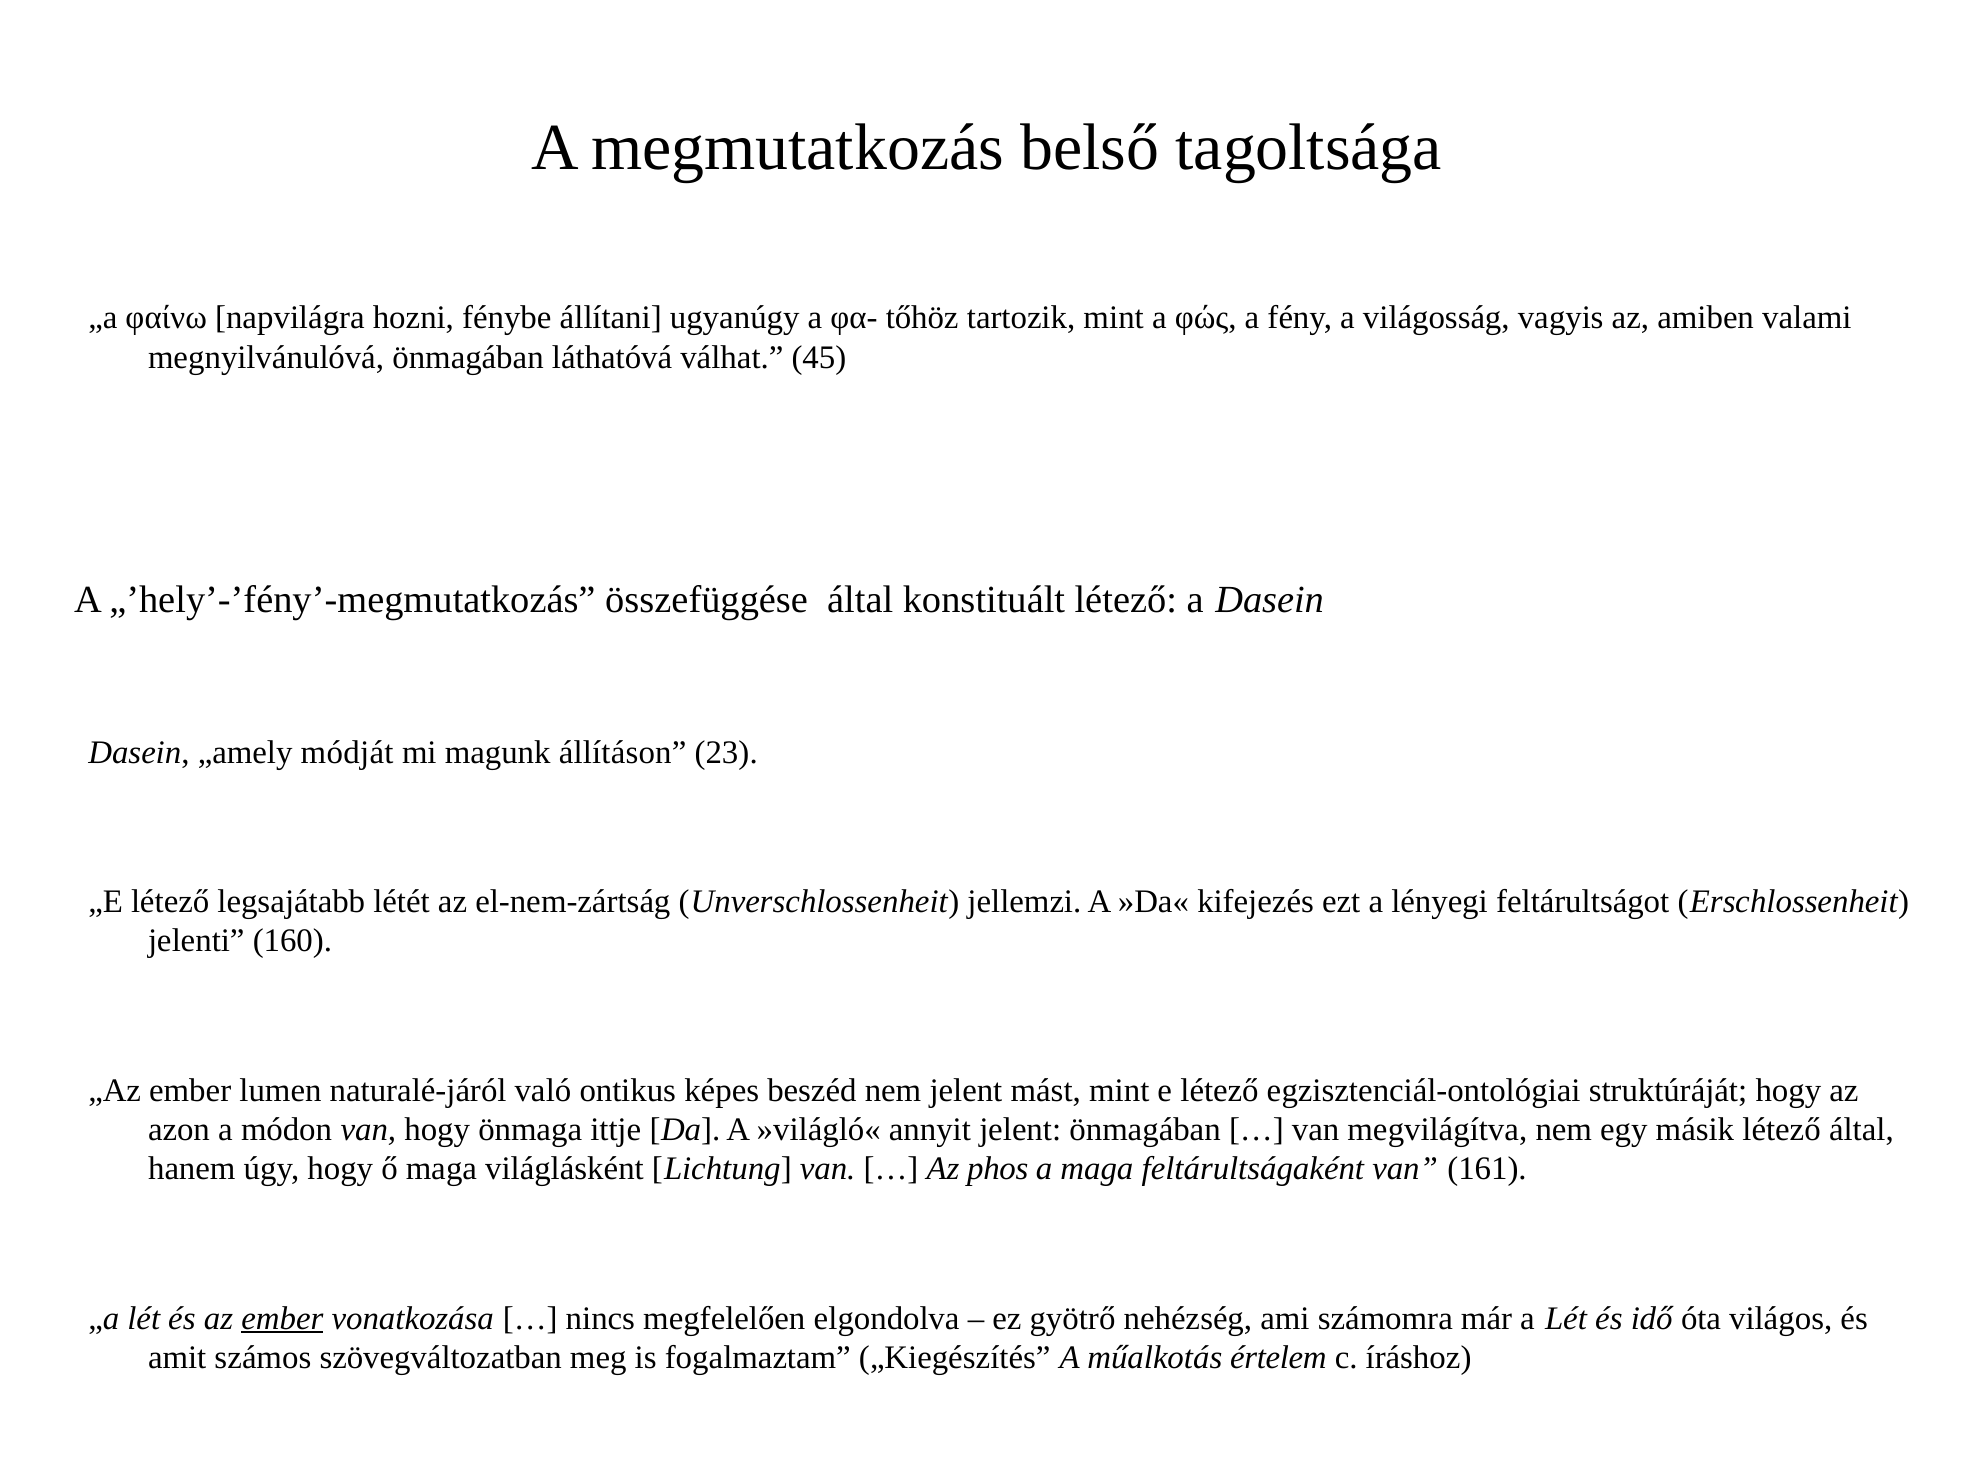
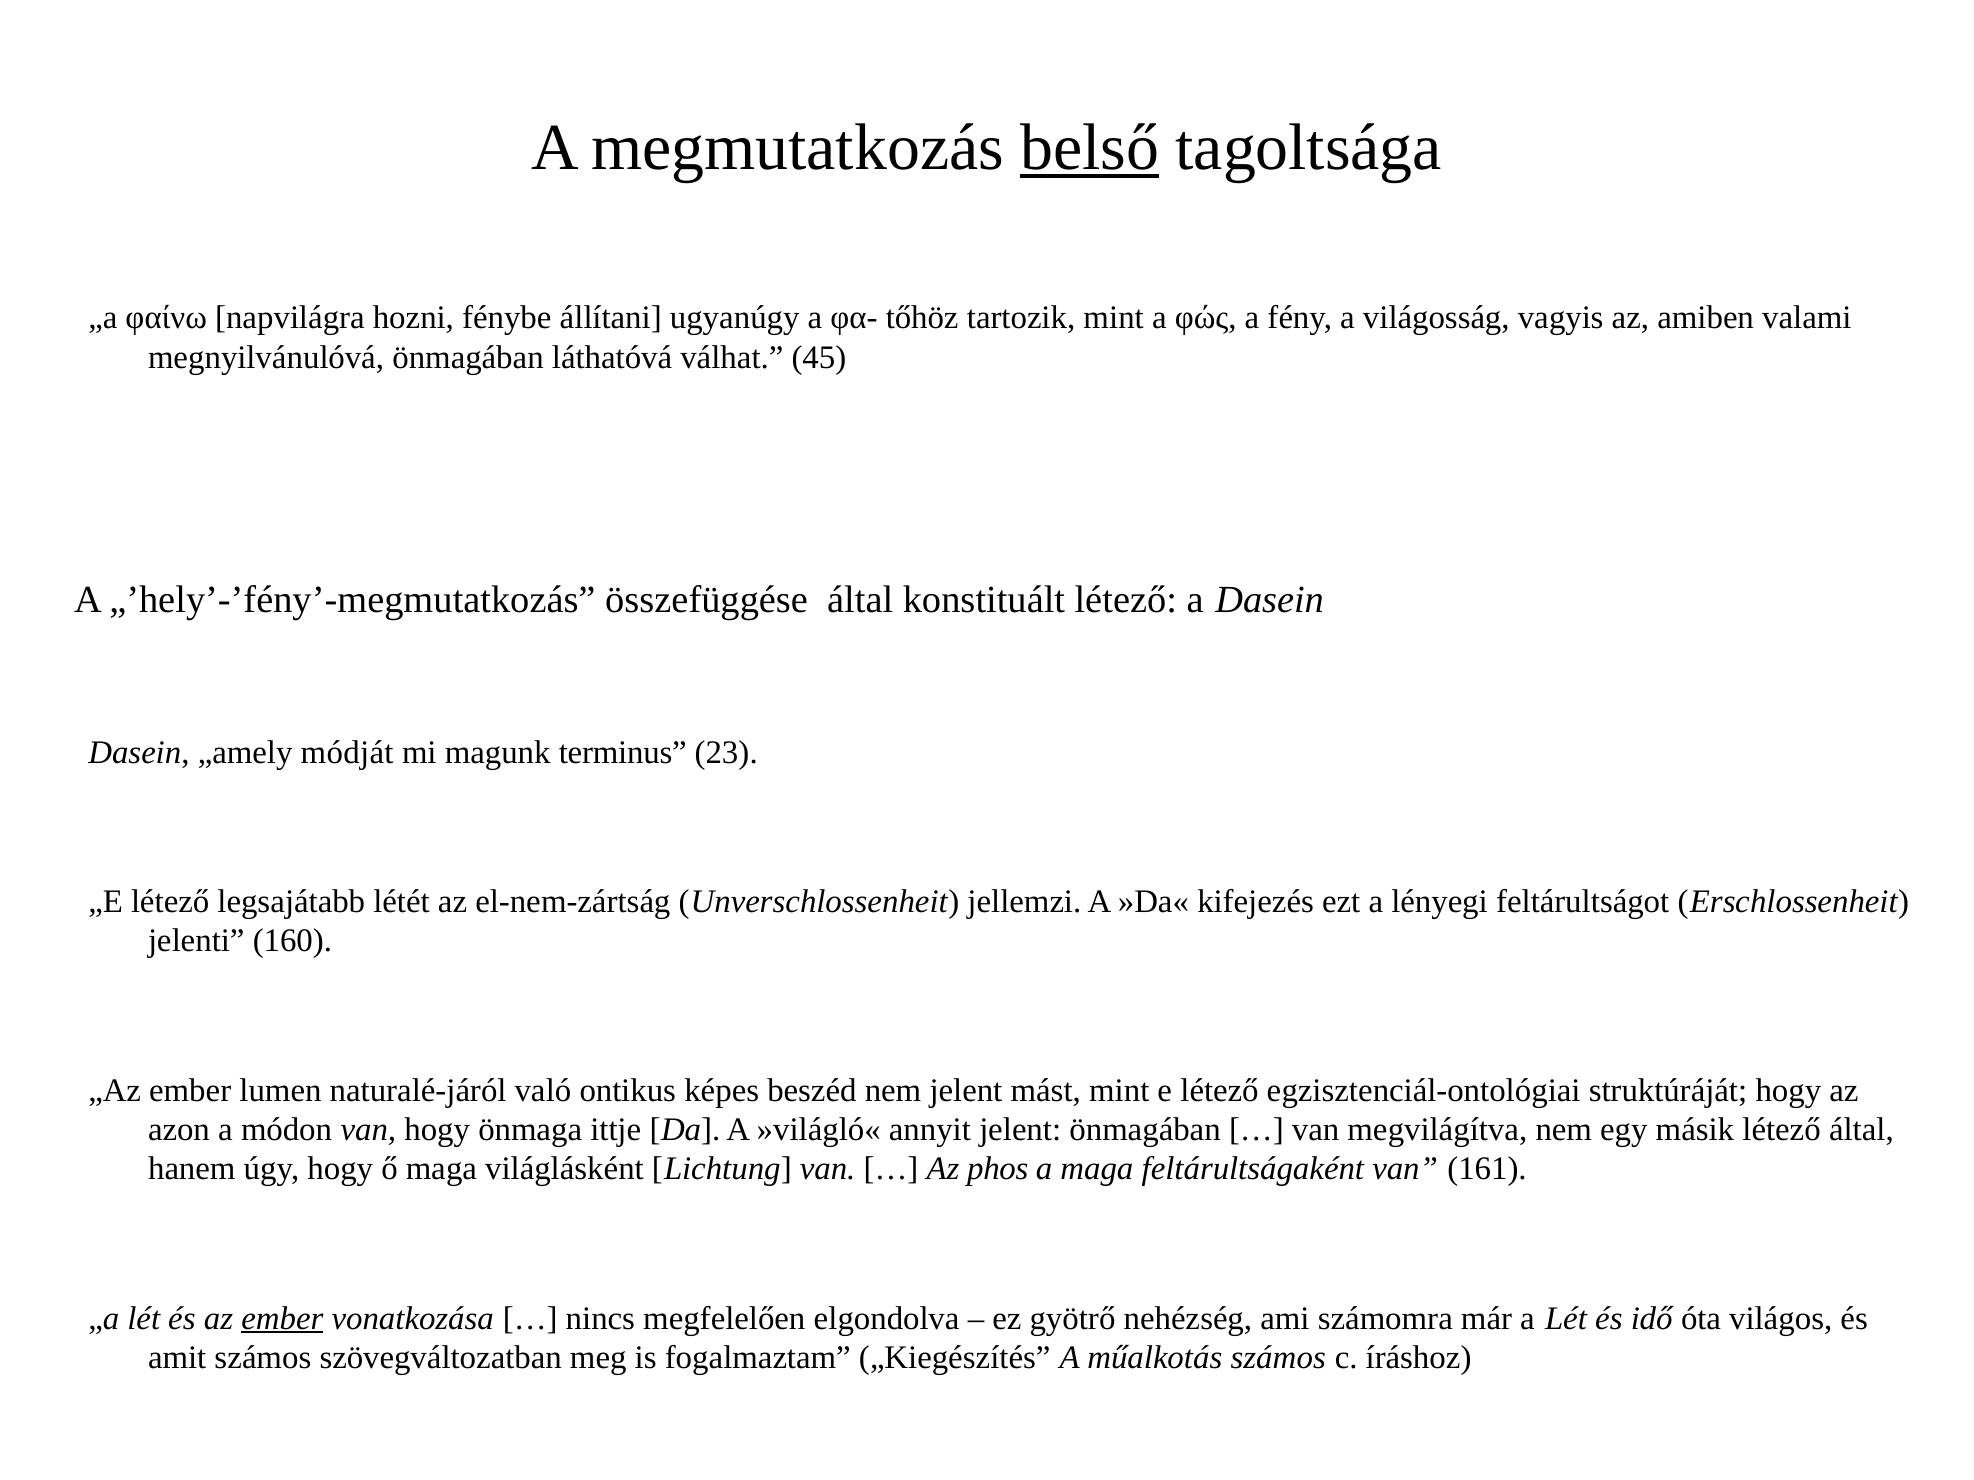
belső underline: none -> present (1090, 148)
állításon: állításon -> terminus (623, 753)
műalkotás értelem: értelem -> számos (1278, 1358)
